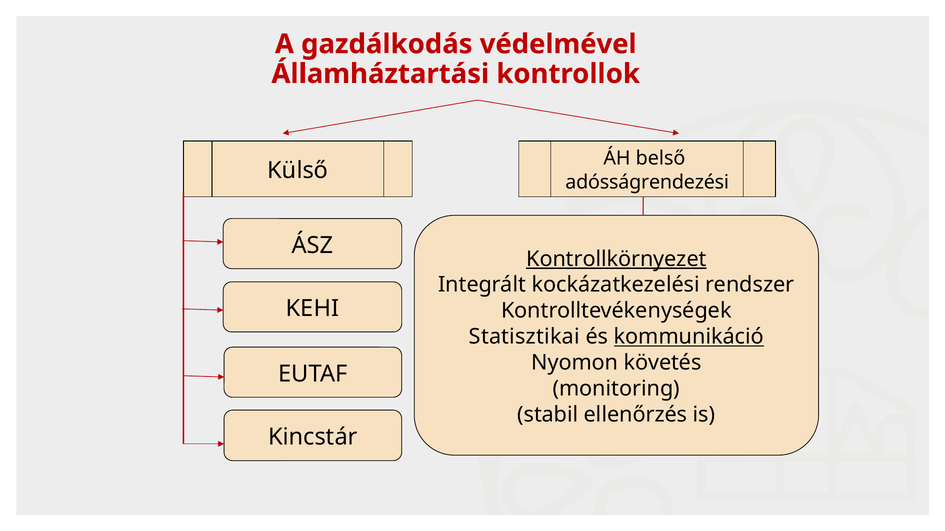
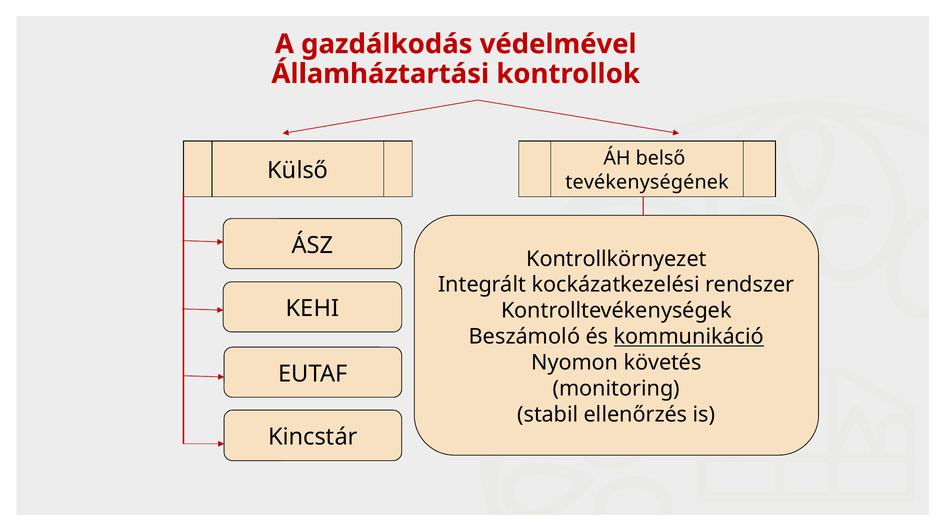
adósságrendezési: adósságrendezési -> tevékenységének (647, 182)
Kontrollkörnyezet underline: present -> none (616, 259)
Statisztikai: Statisztikai -> Beszámoló (524, 337)
